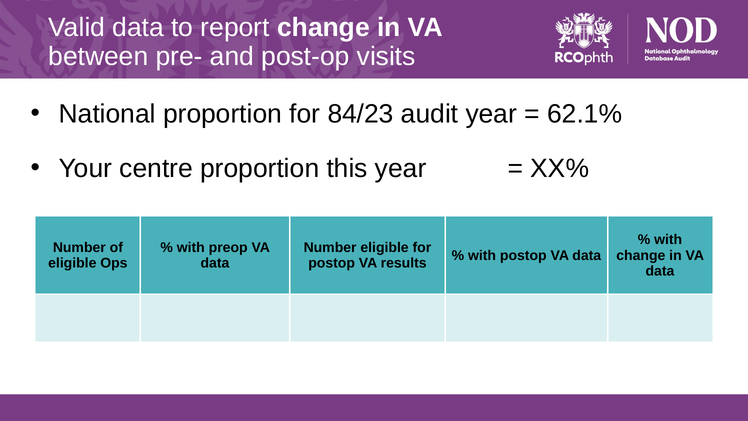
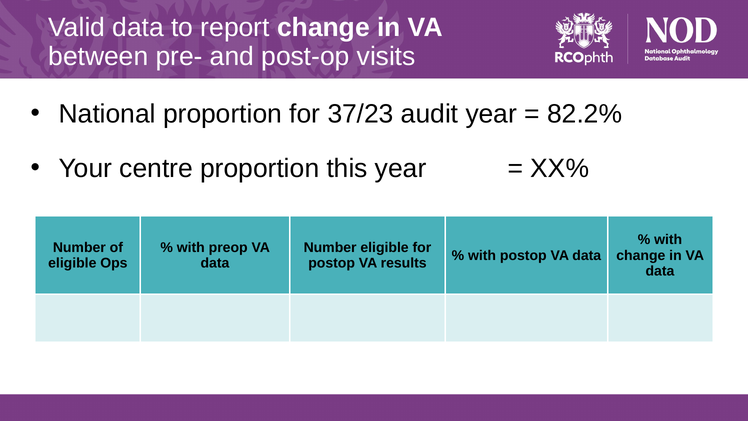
84/23: 84/23 -> 37/23 (361, 114)
62.1%: 62.1% -> 82.2% (585, 114)
